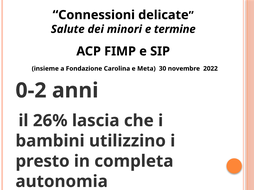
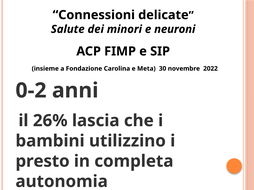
termine: termine -> neuroni (175, 29)
